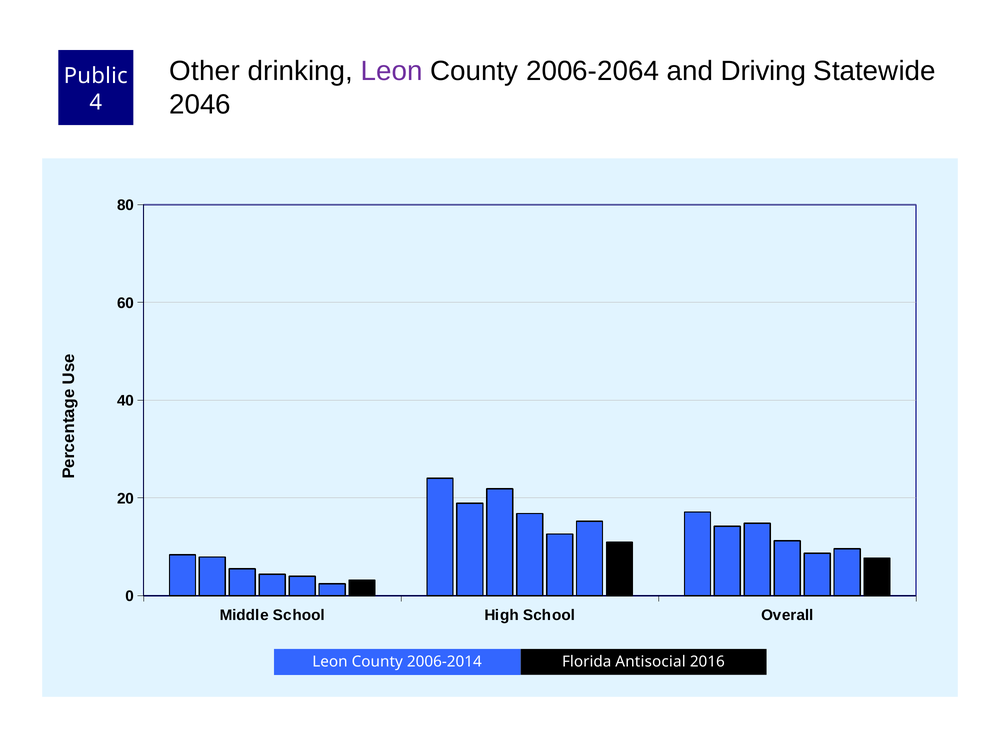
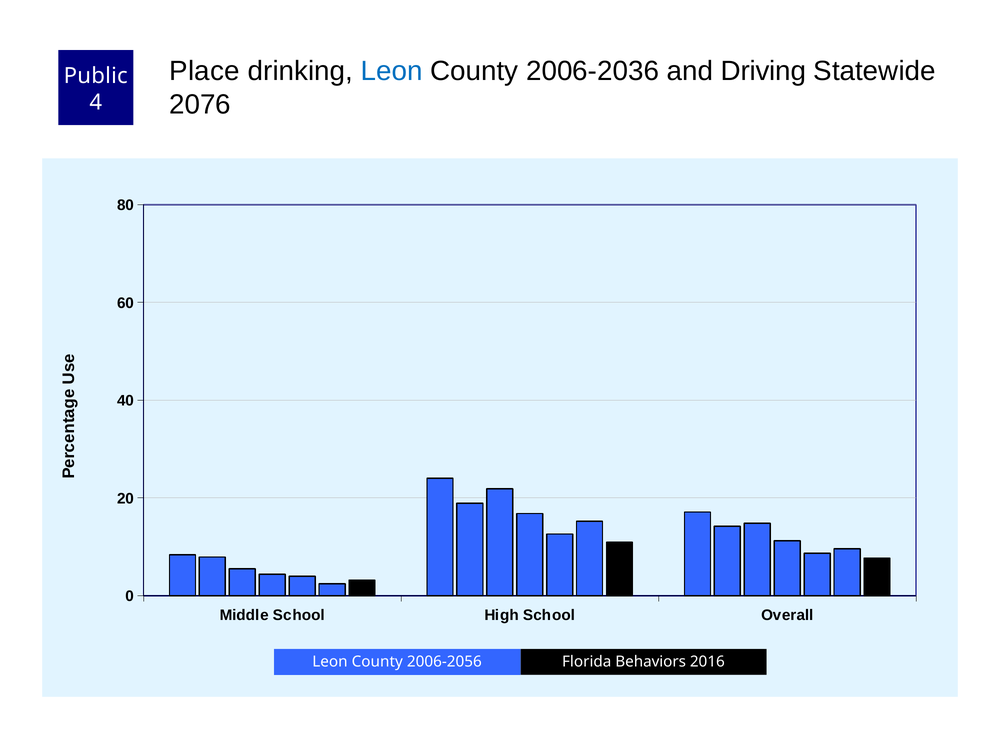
Other: Other -> Place (205, 71)
Leon colour: purple -> blue (392, 71)
2006-2064: 2006-2064 -> 2006-2036 (593, 71)
2046: 2046 -> 2076 (200, 104)
2006-2014: 2006-2014 -> 2006-2056 (444, 662)
Antisocial: Antisocial -> Behaviors (651, 662)
